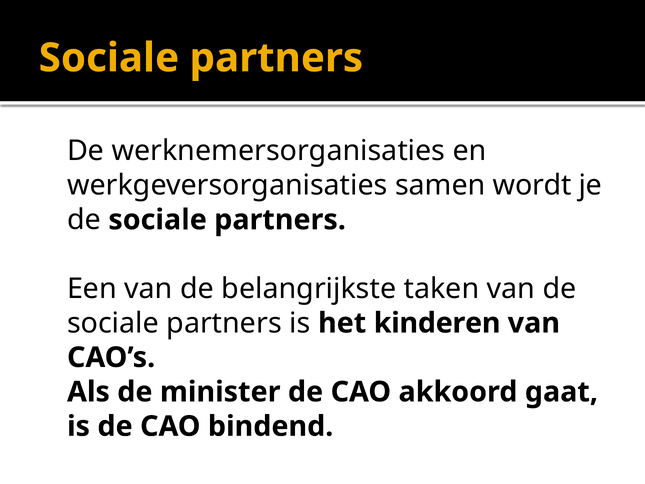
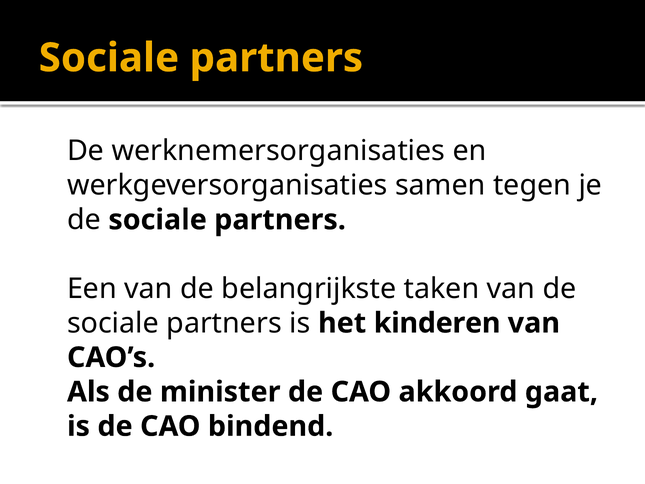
wordt: wordt -> tegen (532, 185)
